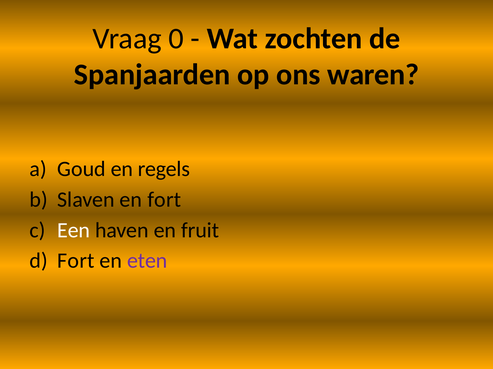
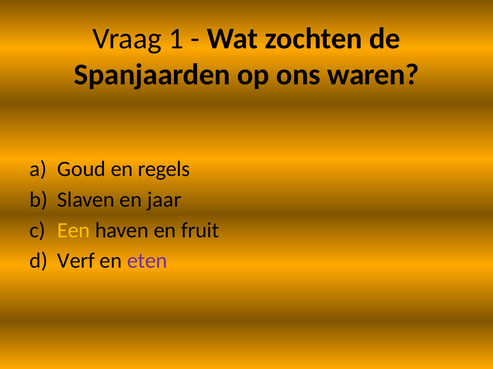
0: 0 -> 1 (176, 39)
en fort: fort -> jaar (164, 200)
Een colour: white -> yellow (74, 231)
Fort: Fort -> Verf (76, 261)
